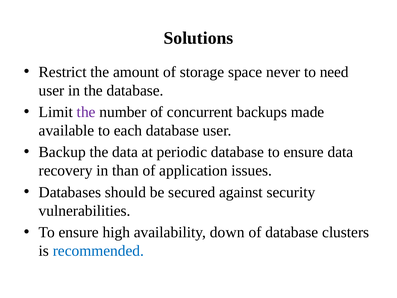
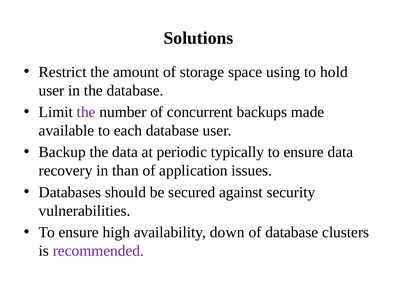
never: never -> using (283, 72)
need: need -> hold (334, 72)
periodic database: database -> typically (237, 152)
recommended colour: blue -> purple (98, 251)
